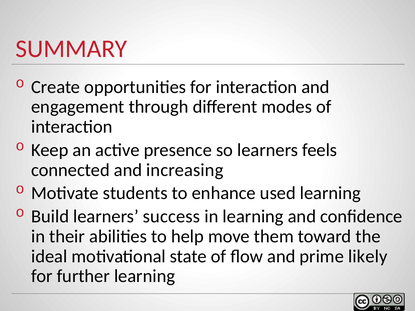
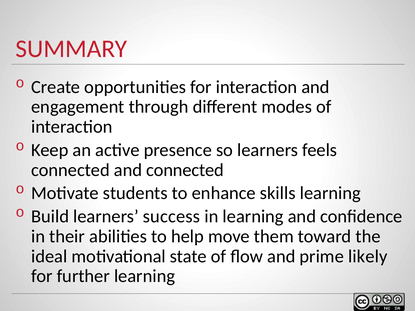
and increasing: increasing -> connected (185, 170)
used: used -> skills (278, 193)
